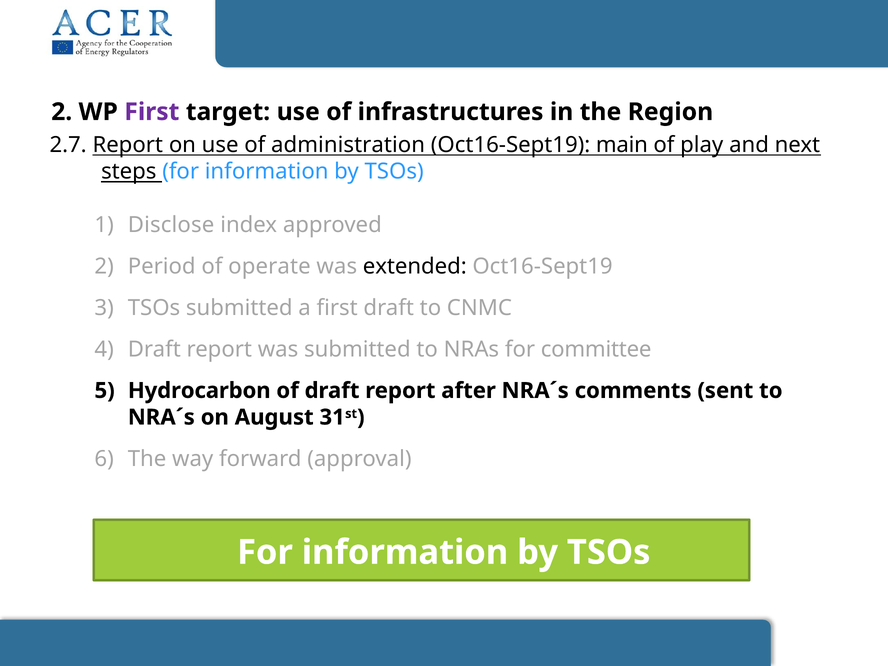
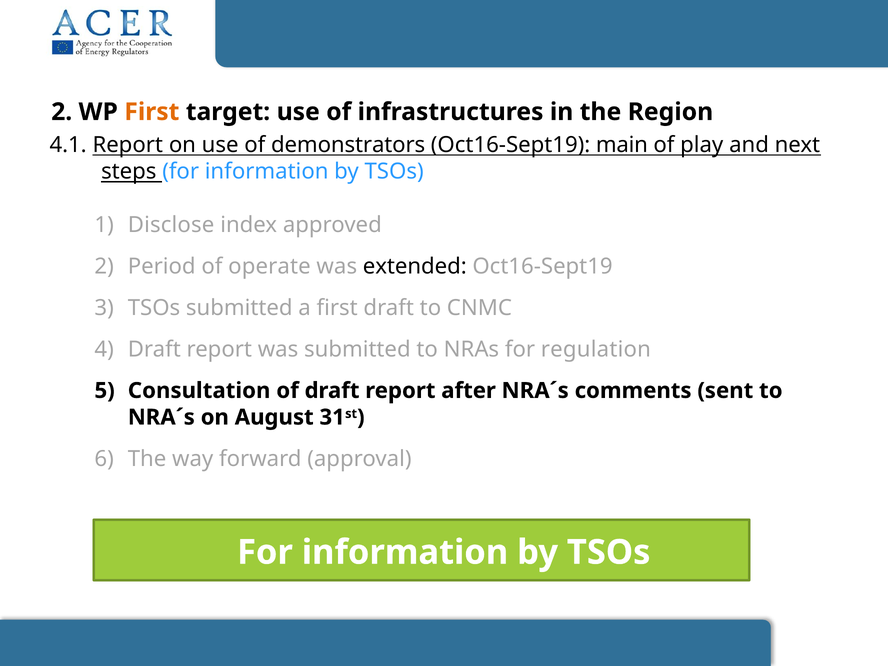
First colour: purple -> orange (152, 112)
2.7: 2.7 -> 4.1 (68, 145)
administration: administration -> demonstrators (348, 145)
committee: committee -> regulation (596, 349)
Hydrocarbon: Hydrocarbon -> Consultation (199, 391)
